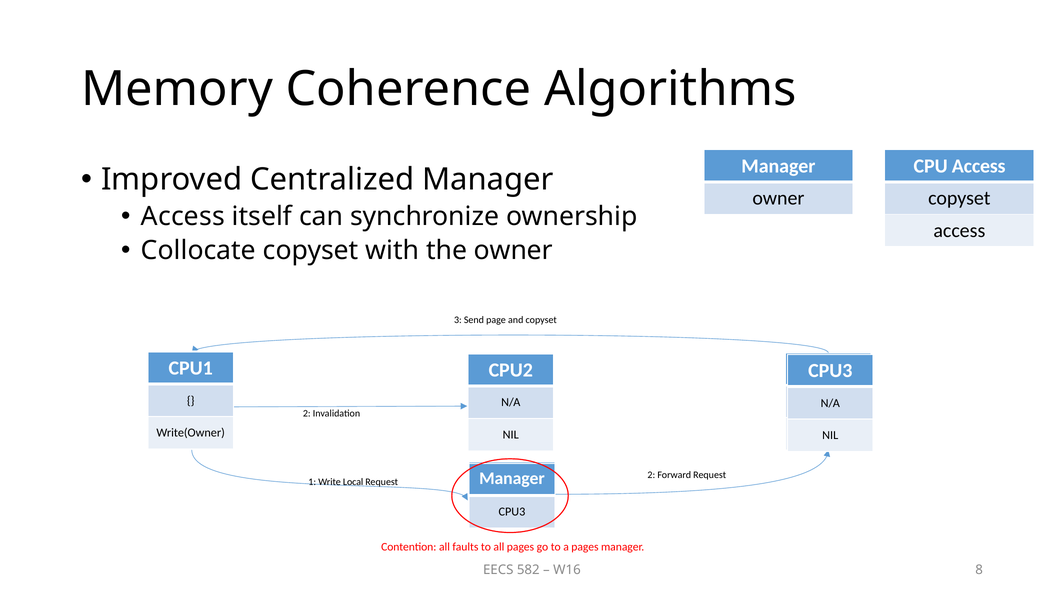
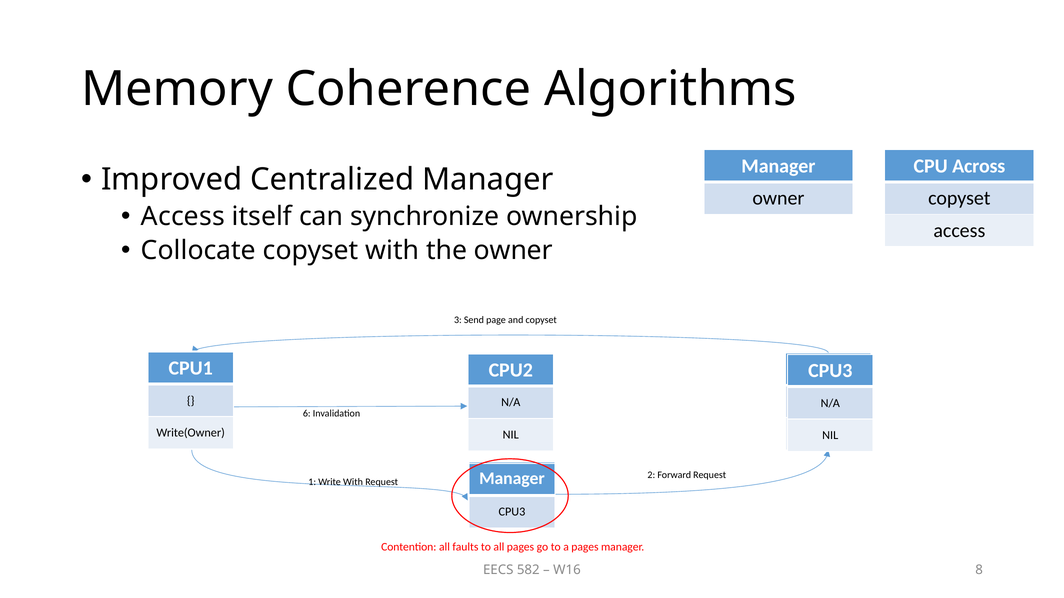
CPU Access: Access -> Across (979, 166)
2: 2 -> 6 (307, 414)
Write Local: Local -> With (353, 482)
